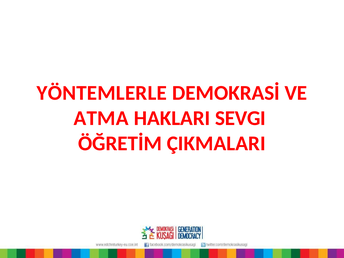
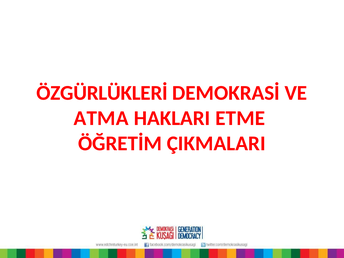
YÖNTEMLERLE: YÖNTEMLERLE -> ÖZGÜRLÜKLERİ (102, 93)
SEVGI: SEVGI -> ETME (240, 118)
